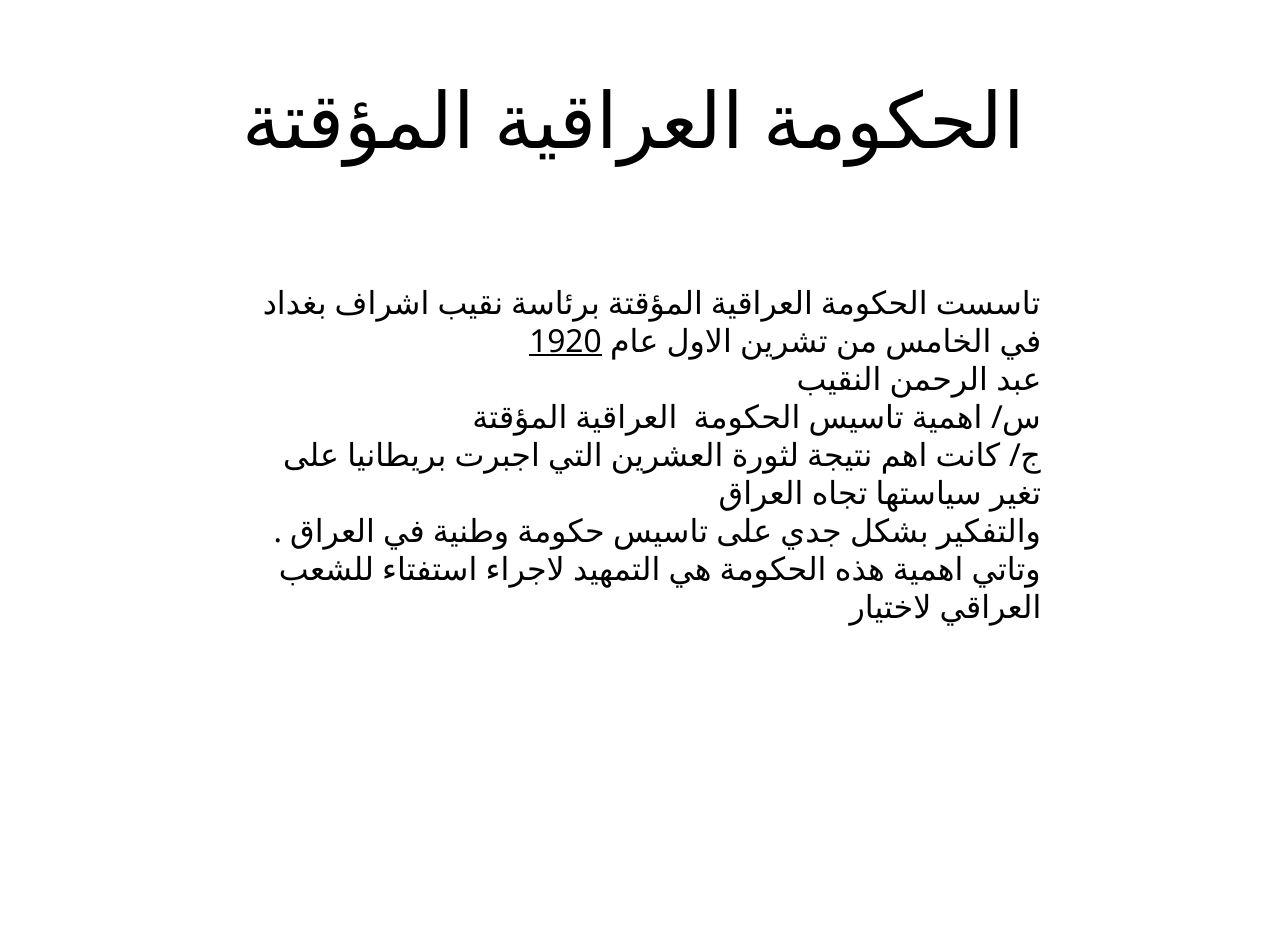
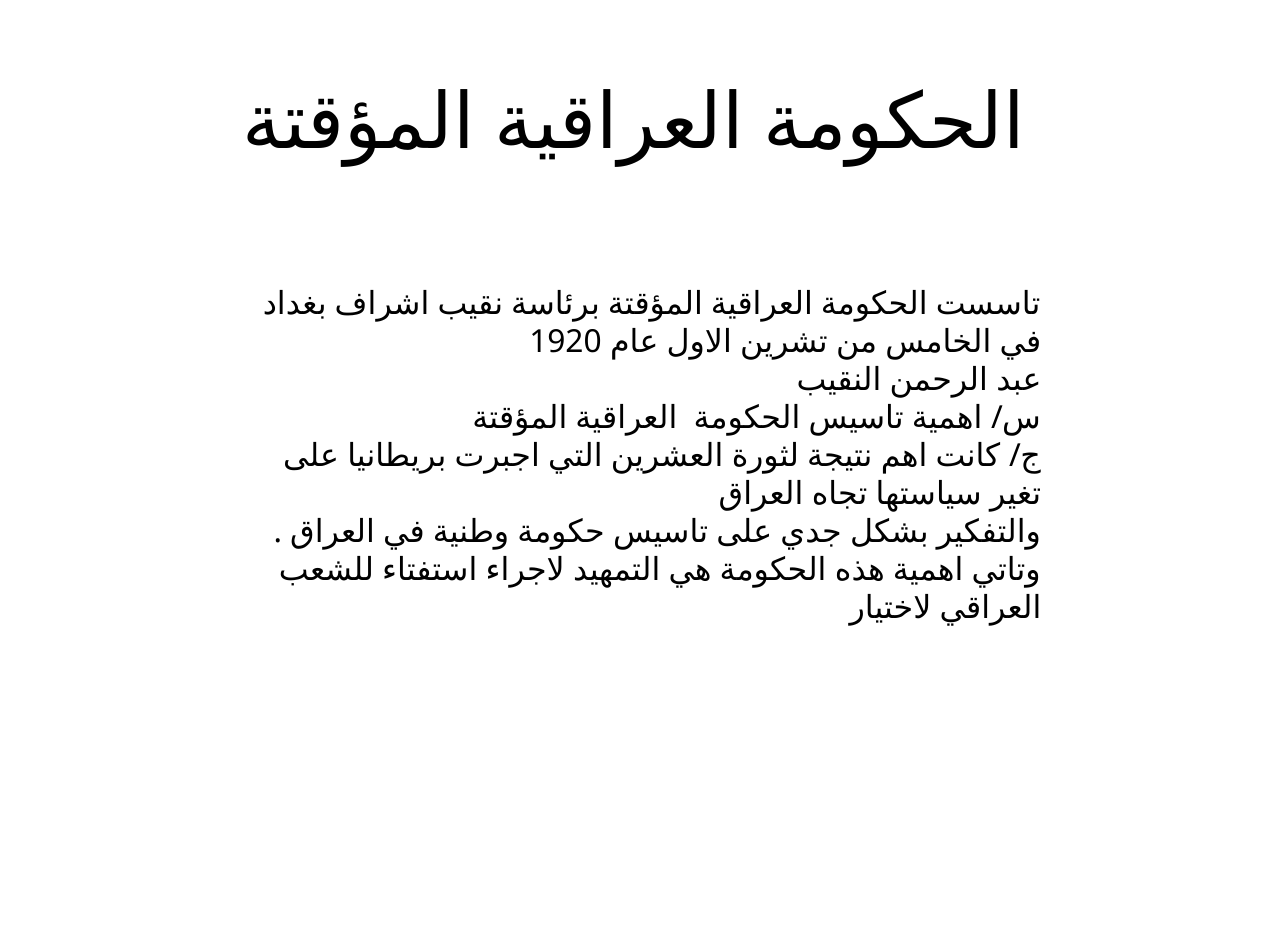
1920 underline: present -> none (566, 342)
